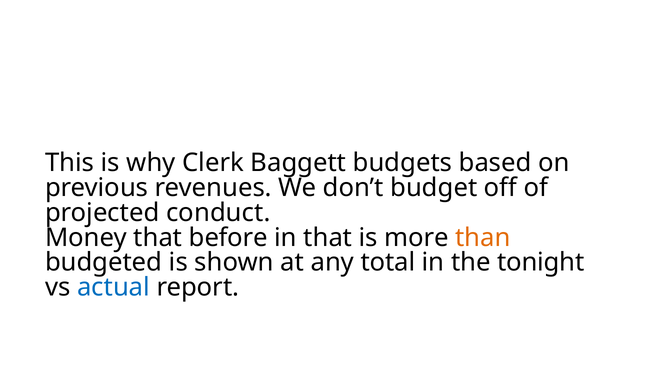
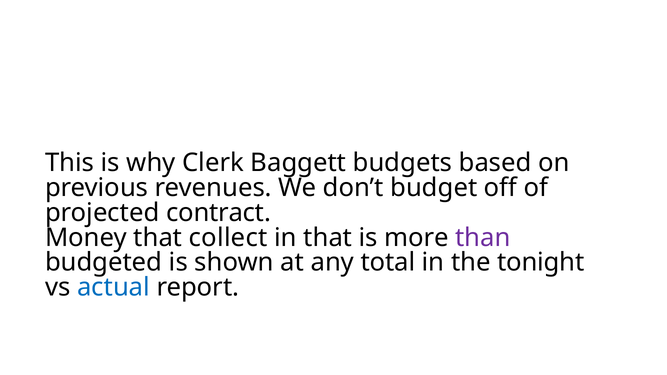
conduct: conduct -> contract (218, 213)
before: before -> collect (228, 238)
than colour: orange -> purple (483, 238)
